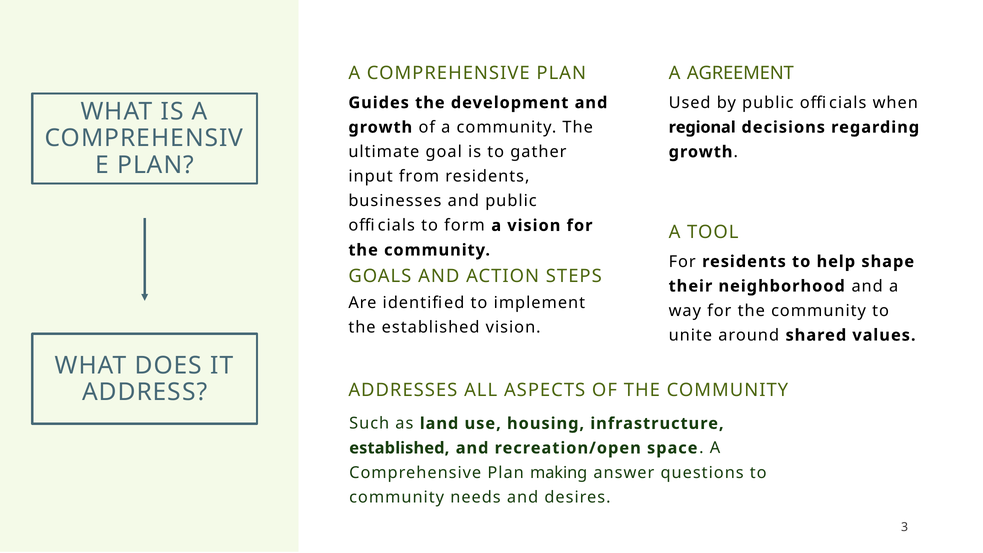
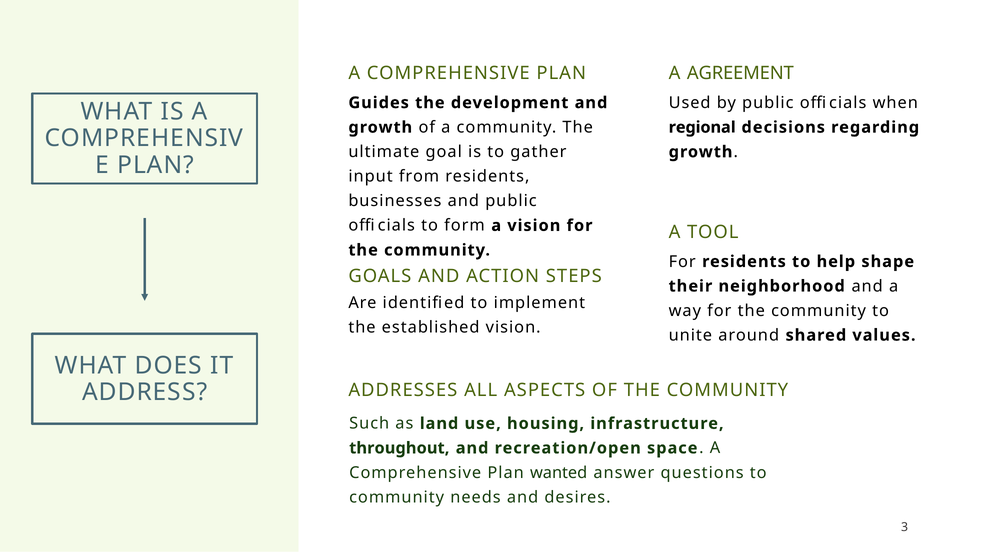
established: established -> throughout (399, 448)
making: making -> wanted (559, 473)
